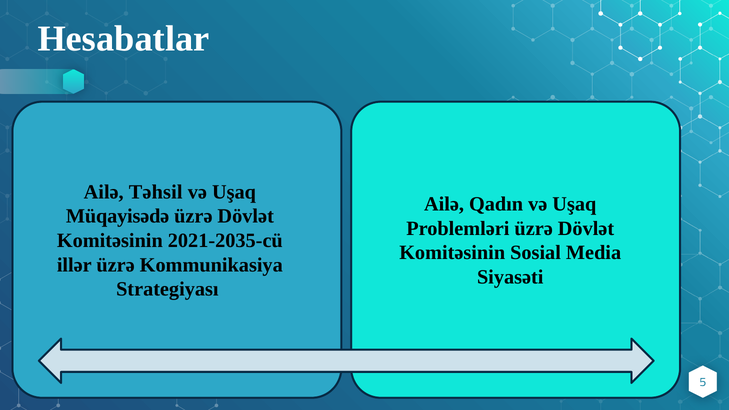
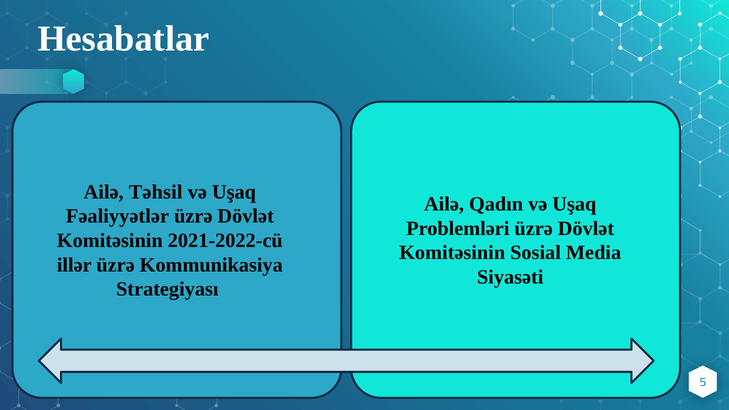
Müqayisədə: Müqayisədə -> Fəaliyyətlər (117, 216)
2021-2035-cü: 2021-2035-cü -> 2021-2022-cü (225, 241)
